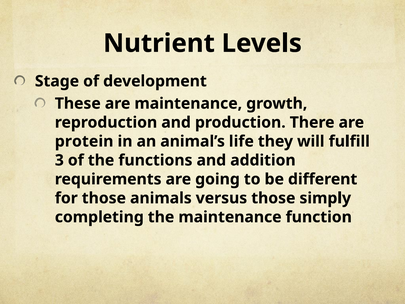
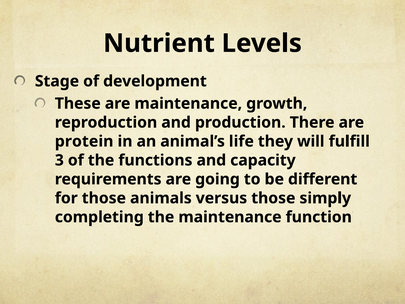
addition: addition -> capacity (263, 160)
